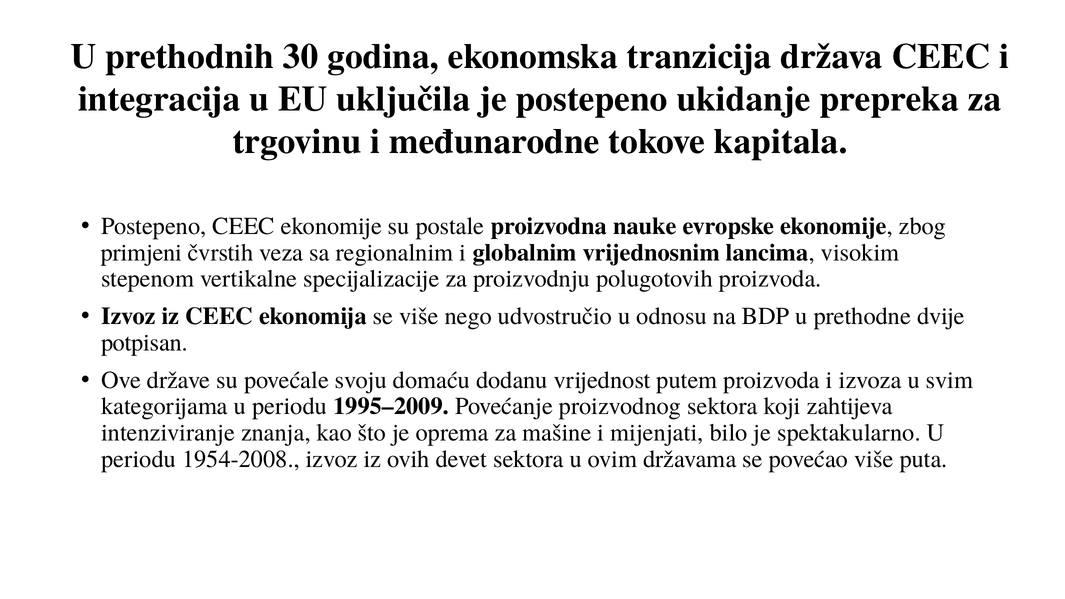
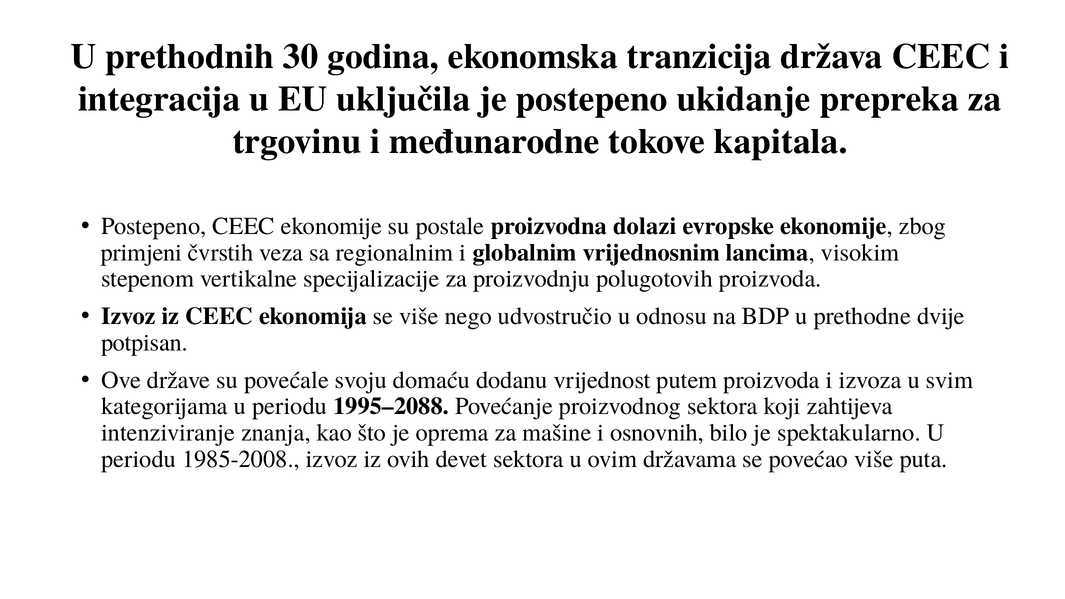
nauke: nauke -> dolazi (645, 226)
1995–2009: 1995–2009 -> 1995–2088 (391, 406)
mijenjati: mijenjati -> osnovnih (657, 433)
1954-2008: 1954-2008 -> 1985-2008 (241, 459)
